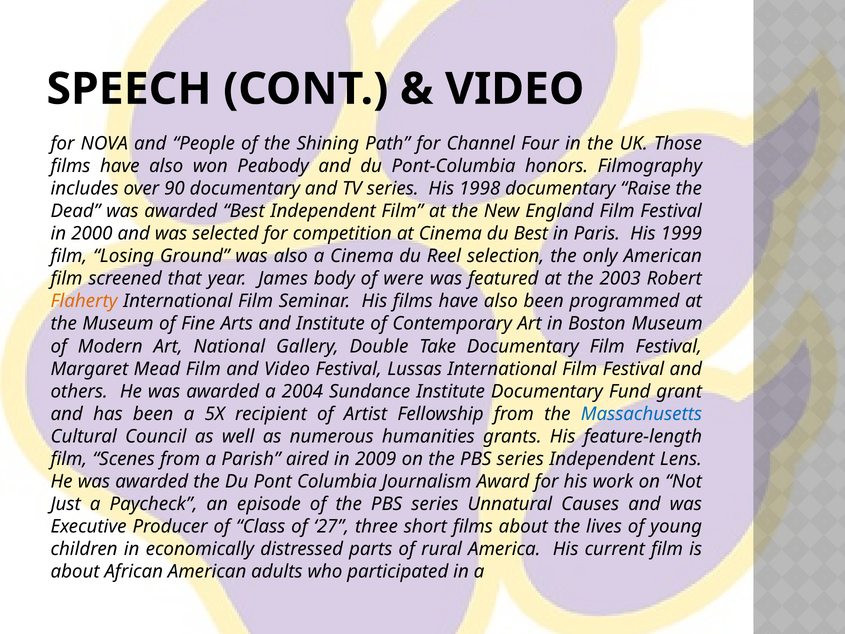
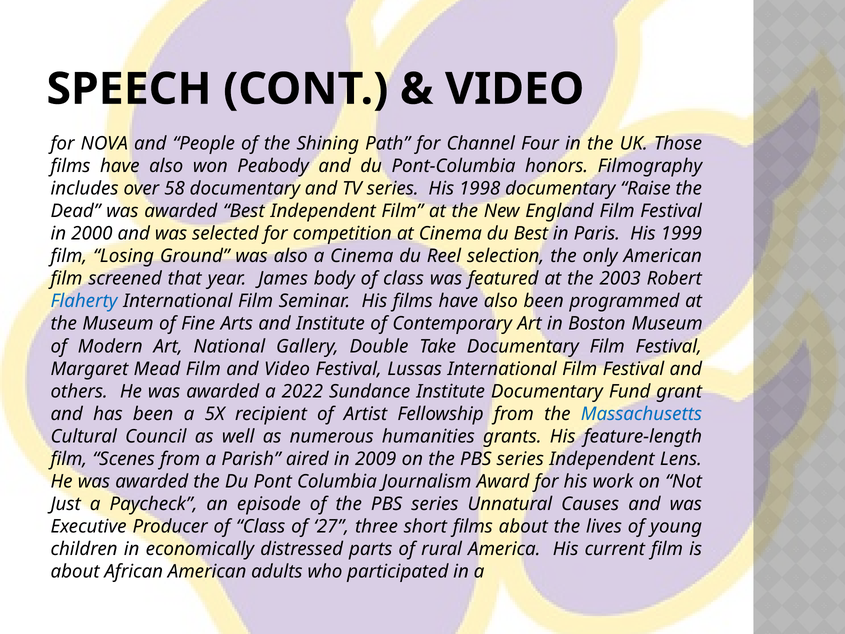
90: 90 -> 58 (174, 189)
body of were: were -> class (404, 279)
Flaherty colour: orange -> blue (84, 301)
2004: 2004 -> 2022 (302, 391)
